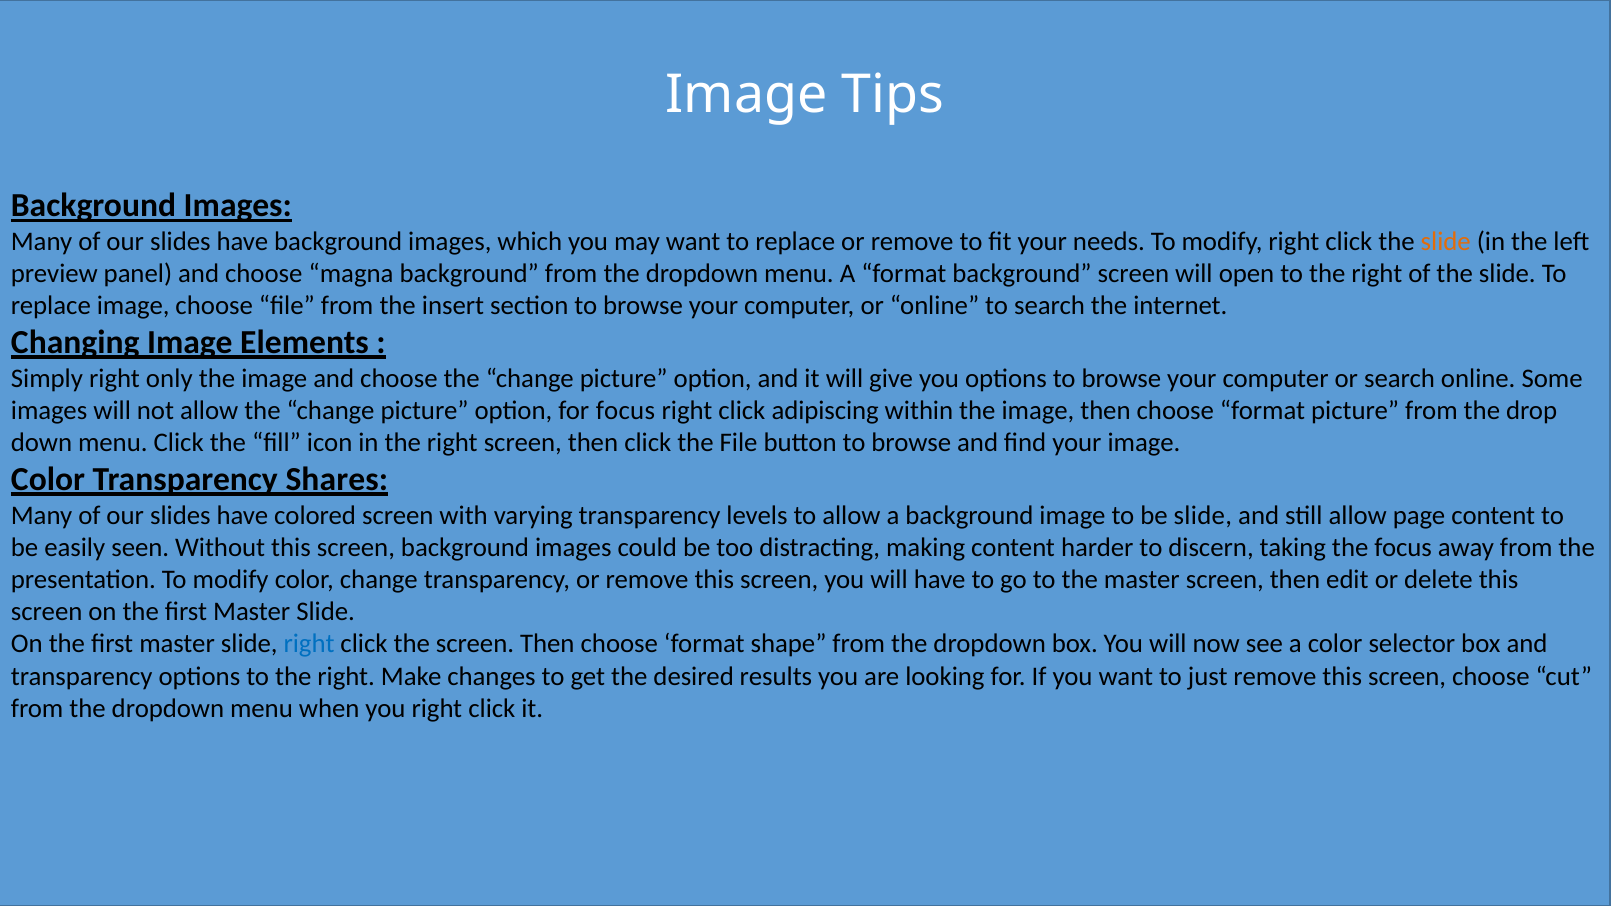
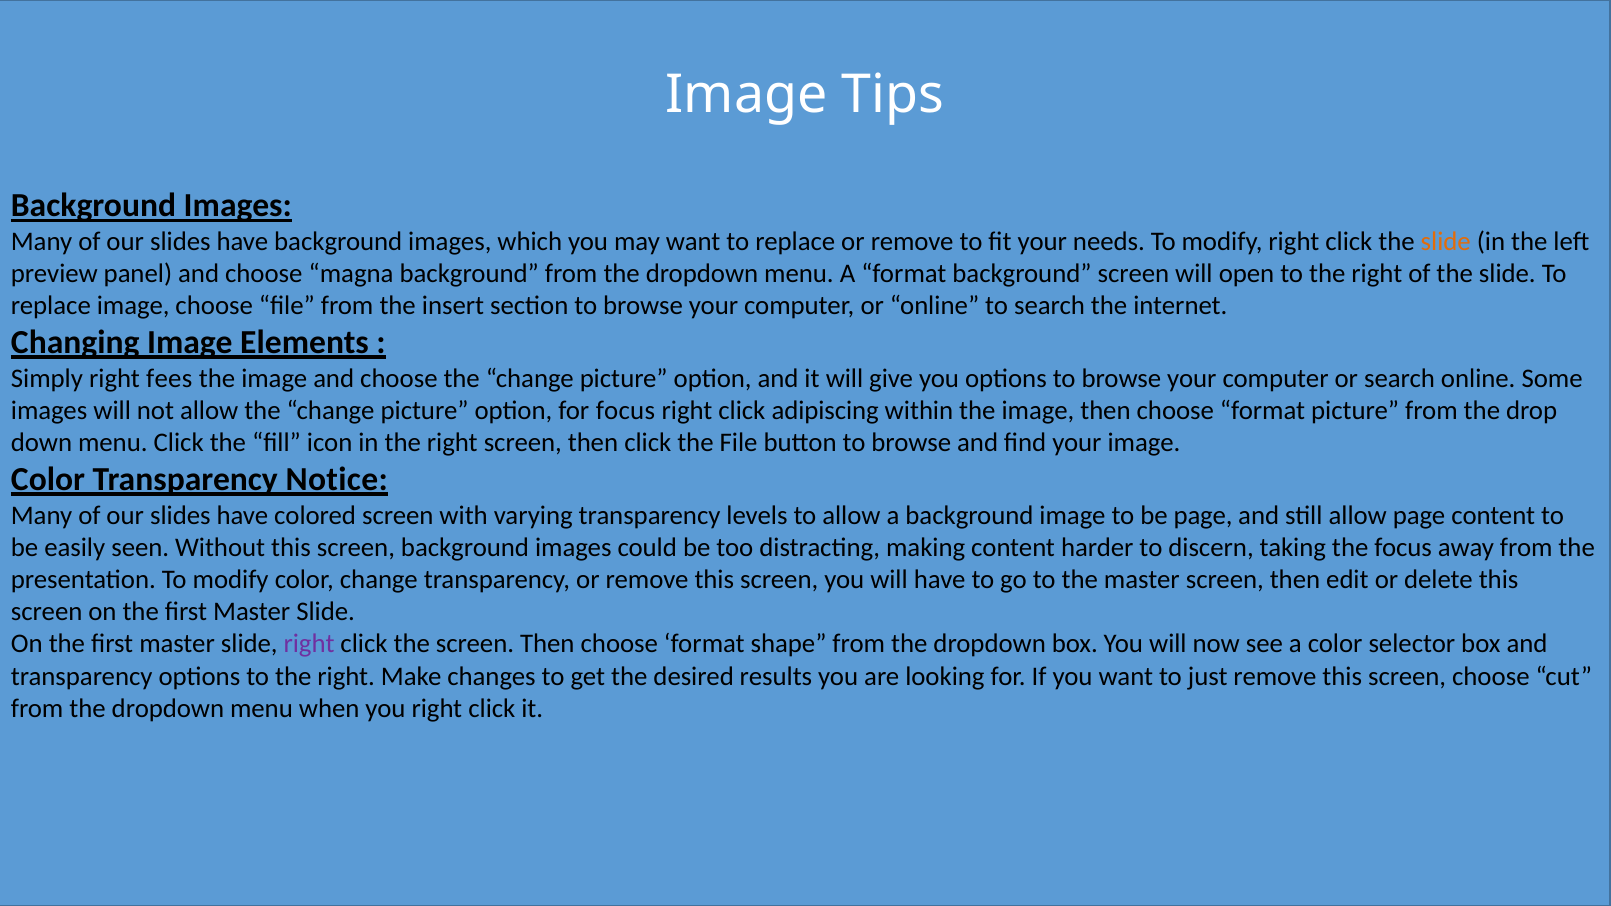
only: only -> fees (169, 378)
Shares: Shares -> Notice (337, 480)
be slide: slide -> page (1203, 515)
right colour: blue -> purple (309, 644)
